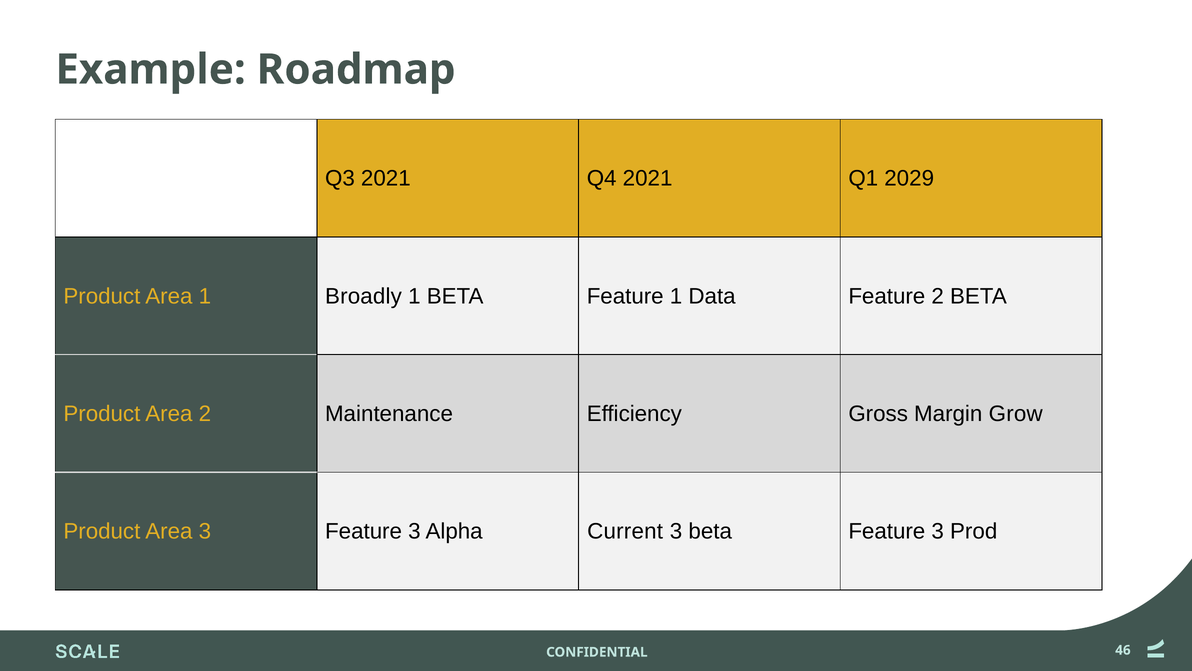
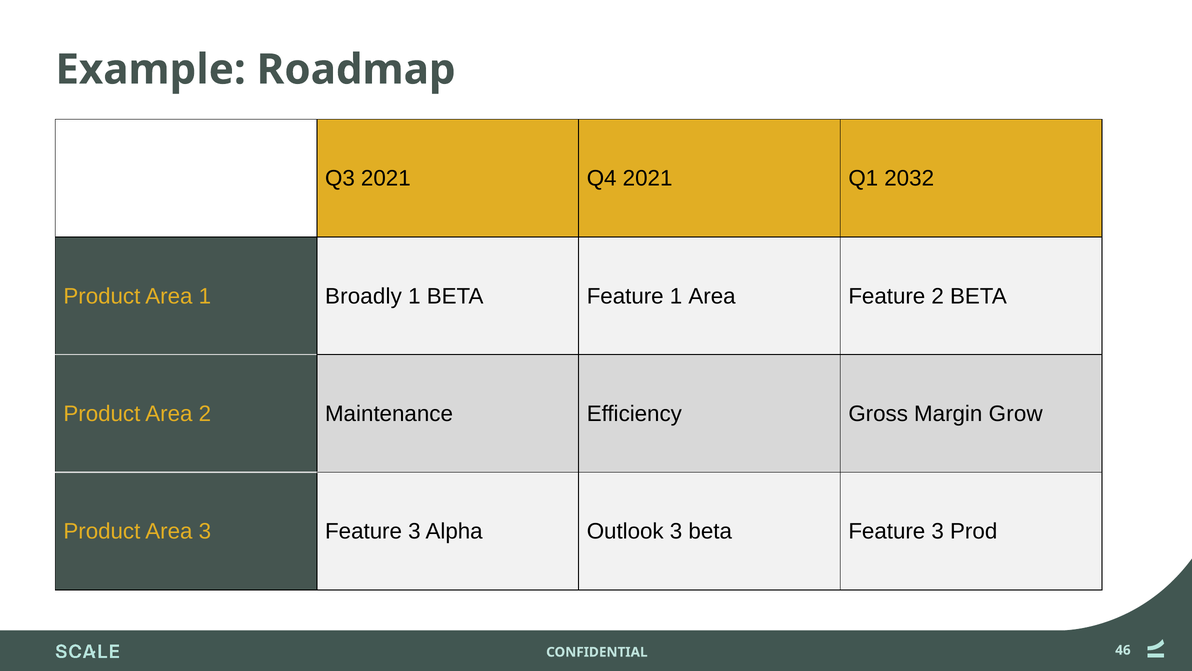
2029: 2029 -> 2032 (909, 178)
1 Data: Data -> Area (712, 296)
Current: Current -> Outlook (625, 531)
